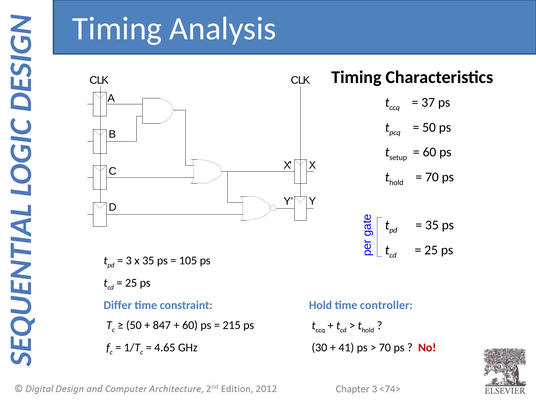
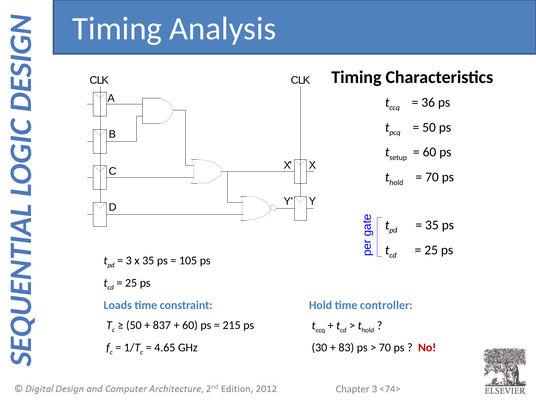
37: 37 -> 36 (428, 102)
Differ: Differ -> Loads (118, 305)
847: 847 -> 837 (162, 325)
41: 41 -> 83 (346, 348)
